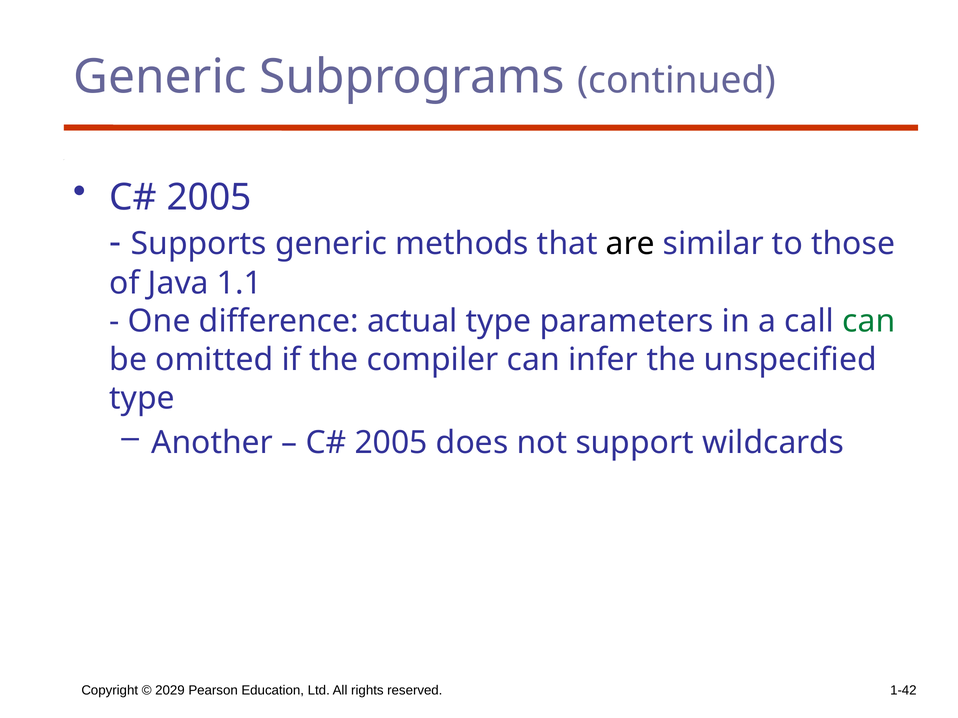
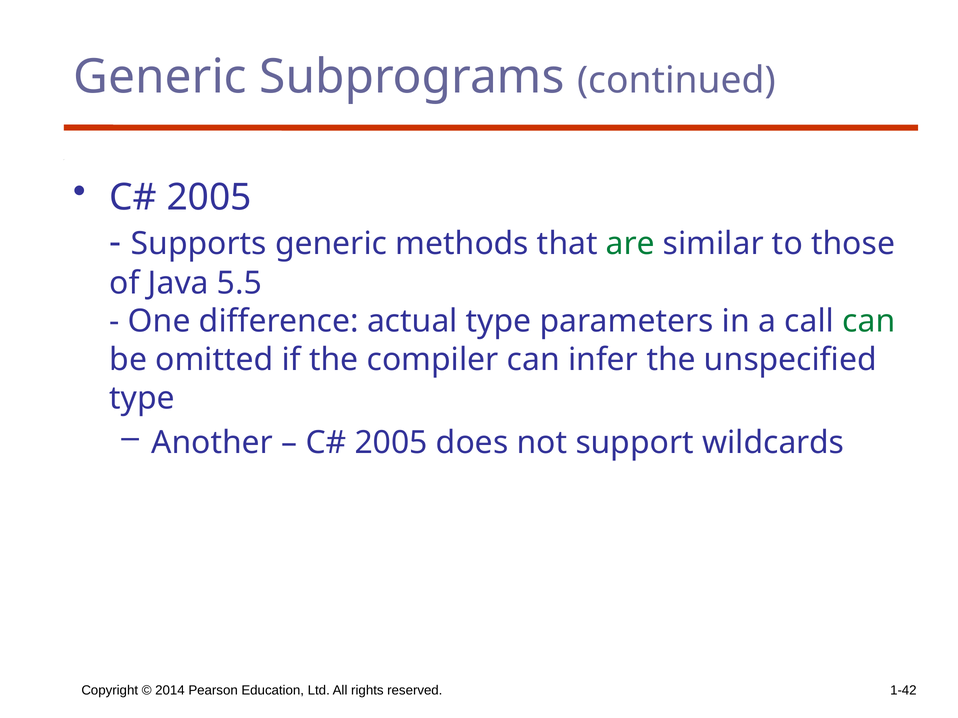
are colour: black -> green (630, 244)
1.1: 1.1 -> 5.5 (240, 283)
2029: 2029 -> 2014 (170, 691)
